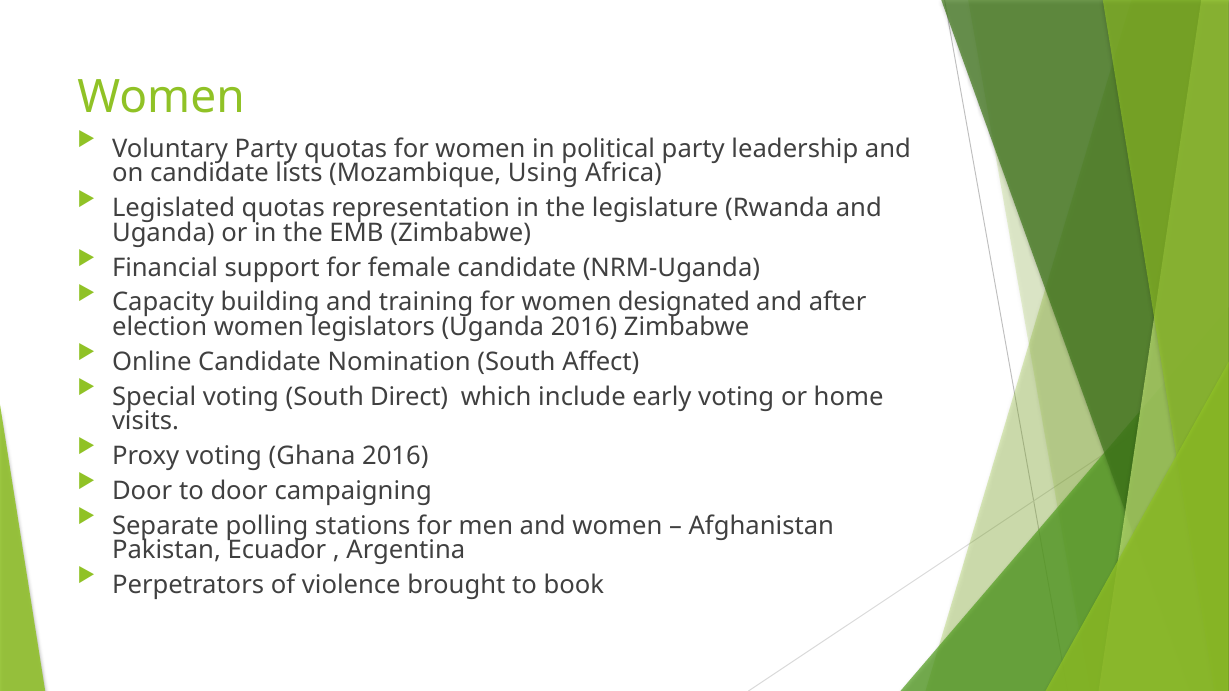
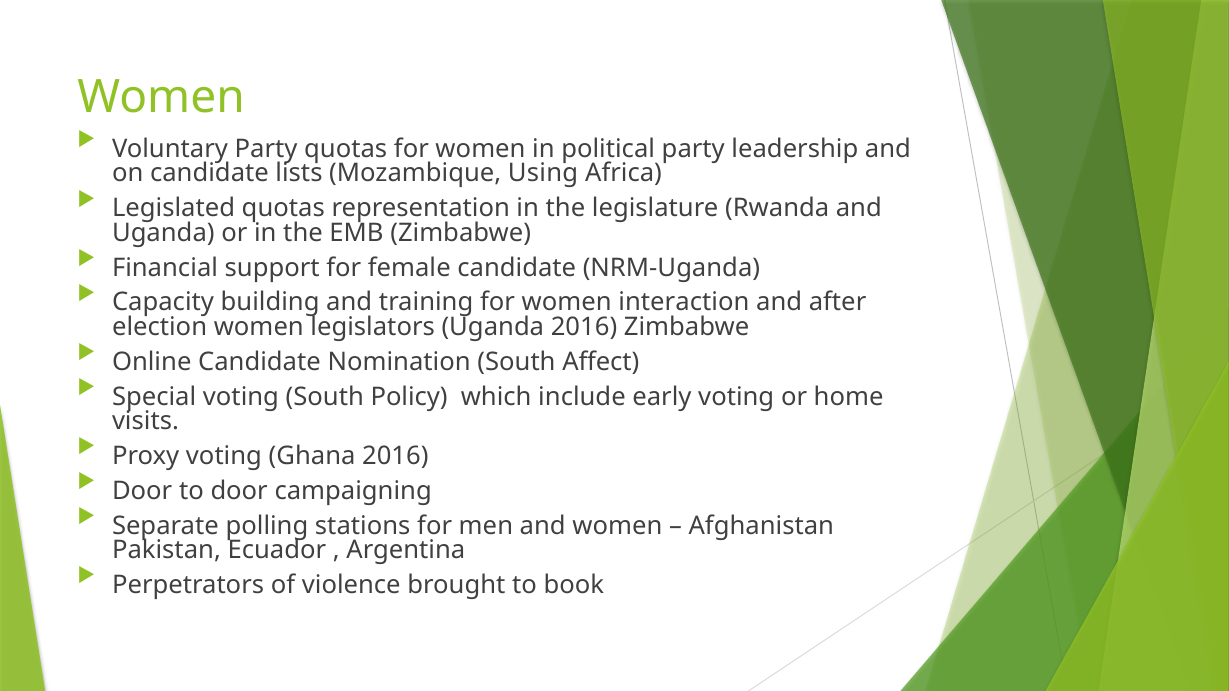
designated: designated -> interaction (684, 303)
Direct: Direct -> Policy (409, 397)
